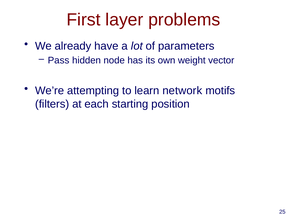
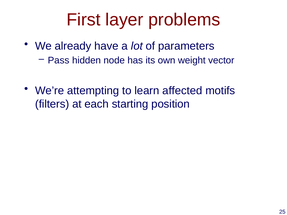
network: network -> affected (182, 91)
